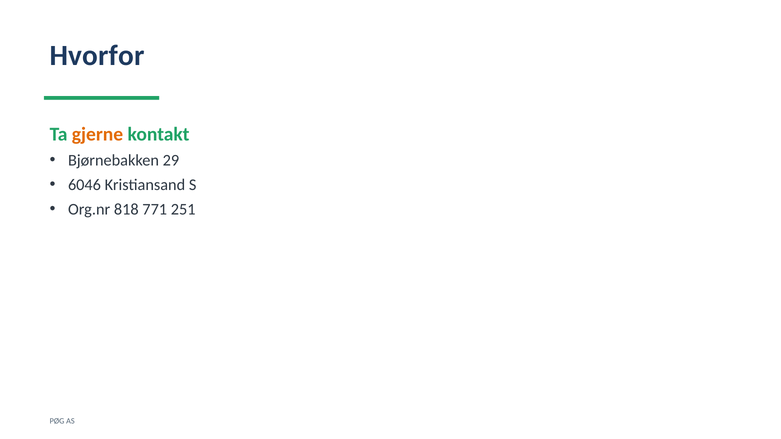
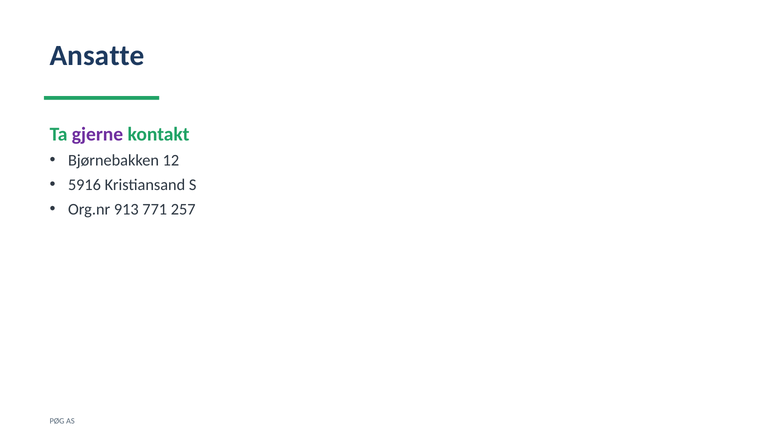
Hvorfor: Hvorfor -> Ansatte (97, 56)
gjerne colour: orange -> purple (98, 134)
29: 29 -> 12 (171, 161)
6046: 6046 -> 5916 (84, 185)
818: 818 -> 913 (126, 209)
251: 251 -> 257 (183, 209)
